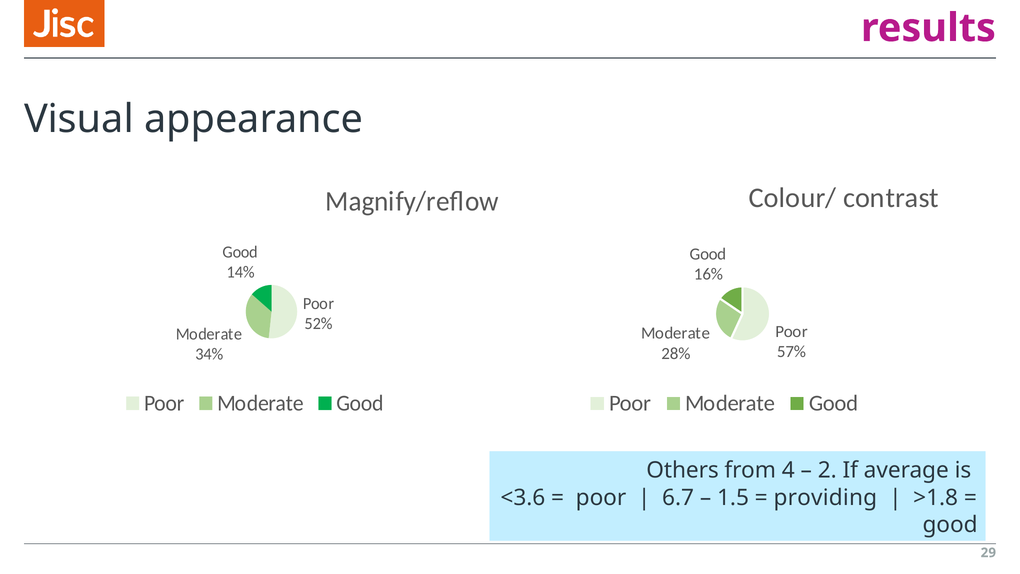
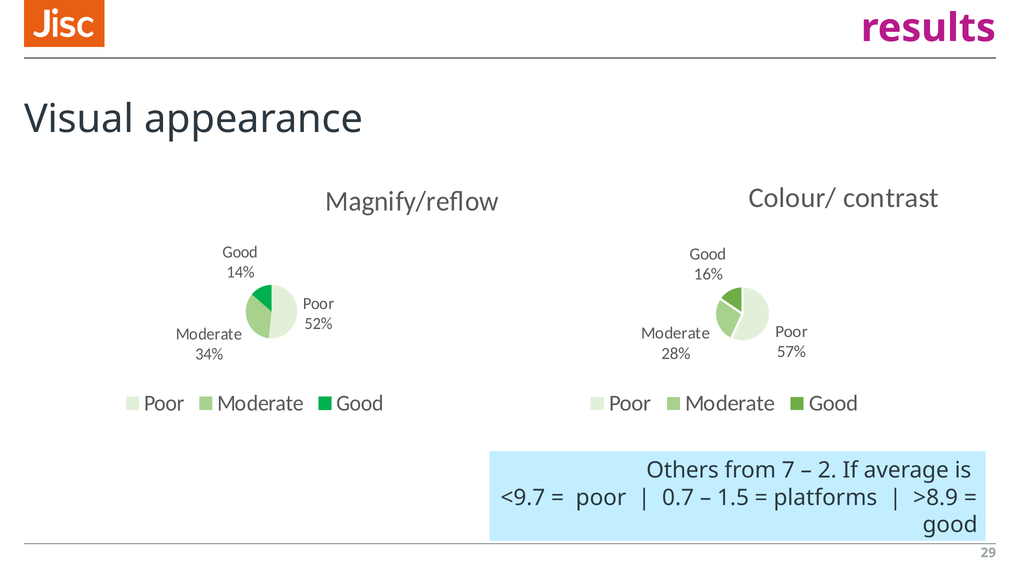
4: 4 -> 7 (788, 470)
<3.6: <3.6 -> <9.7 (523, 497)
6.7: 6.7 -> 0.7 (678, 497)
providing: providing -> platforms (825, 497)
>1.8: >1.8 -> >8.9 (936, 497)
